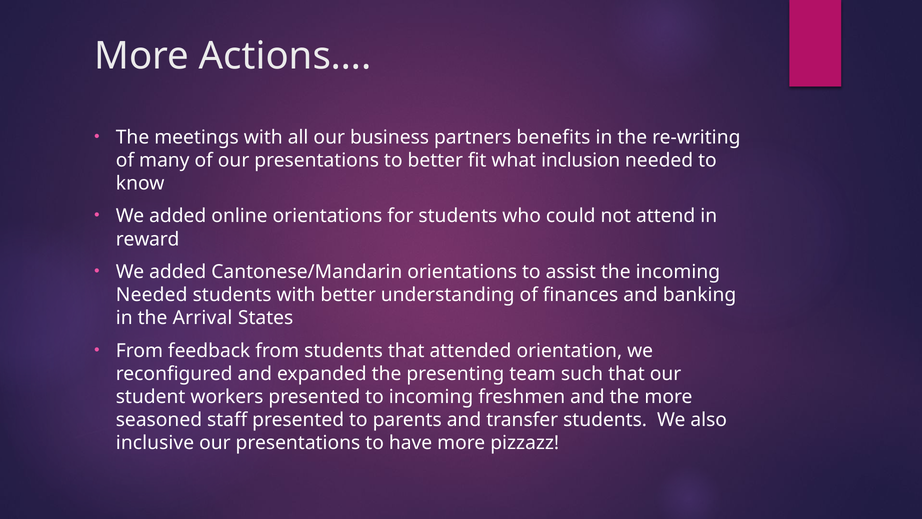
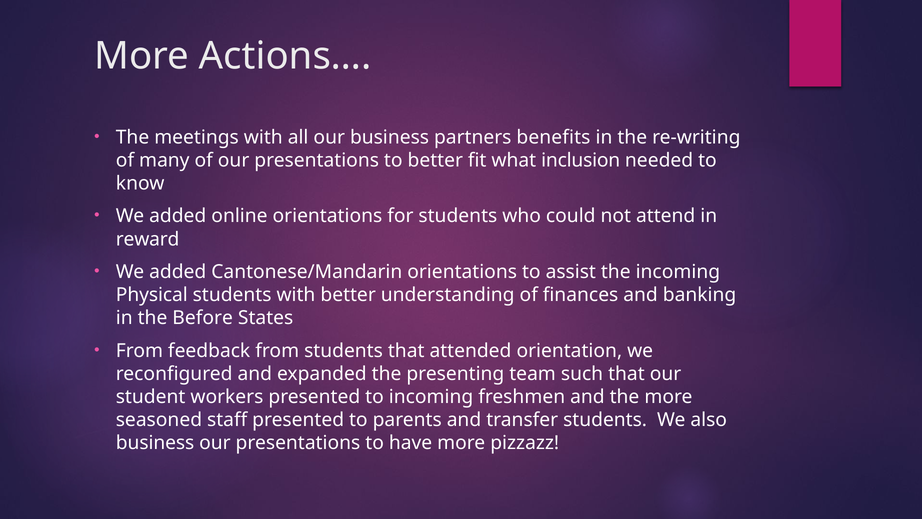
Needed: Needed -> Physical (152, 295)
Arrival: Arrival -> Before (203, 318)
inclusive: inclusive -> business (155, 443)
